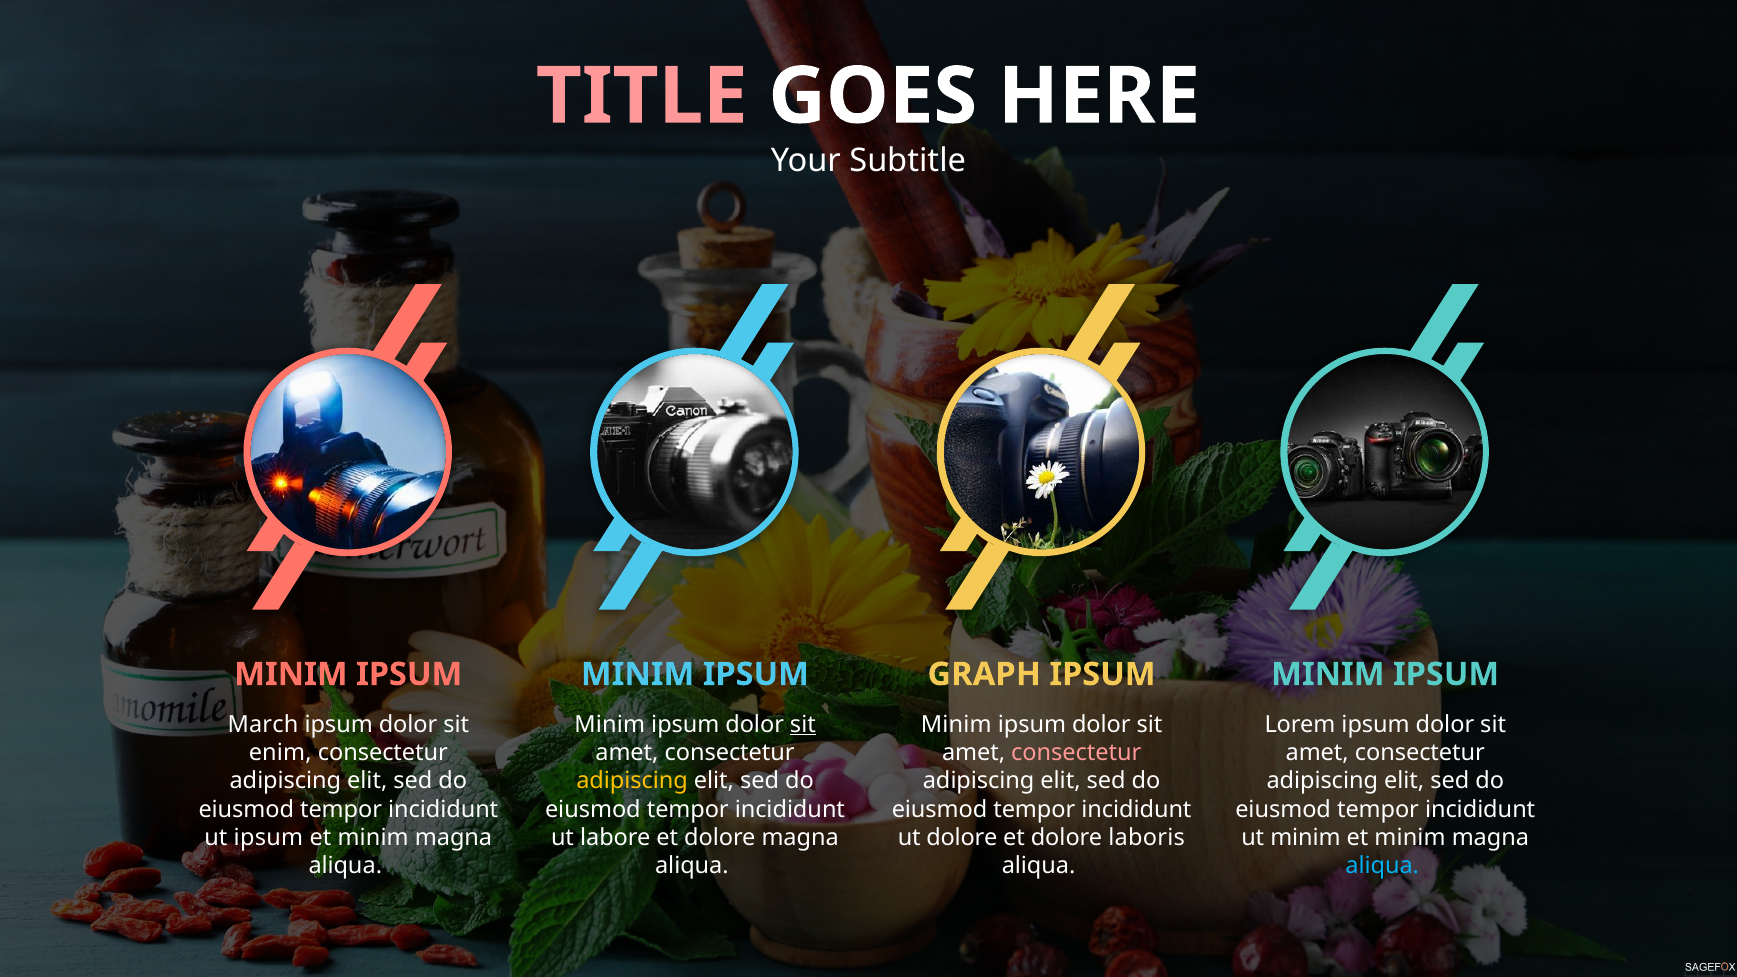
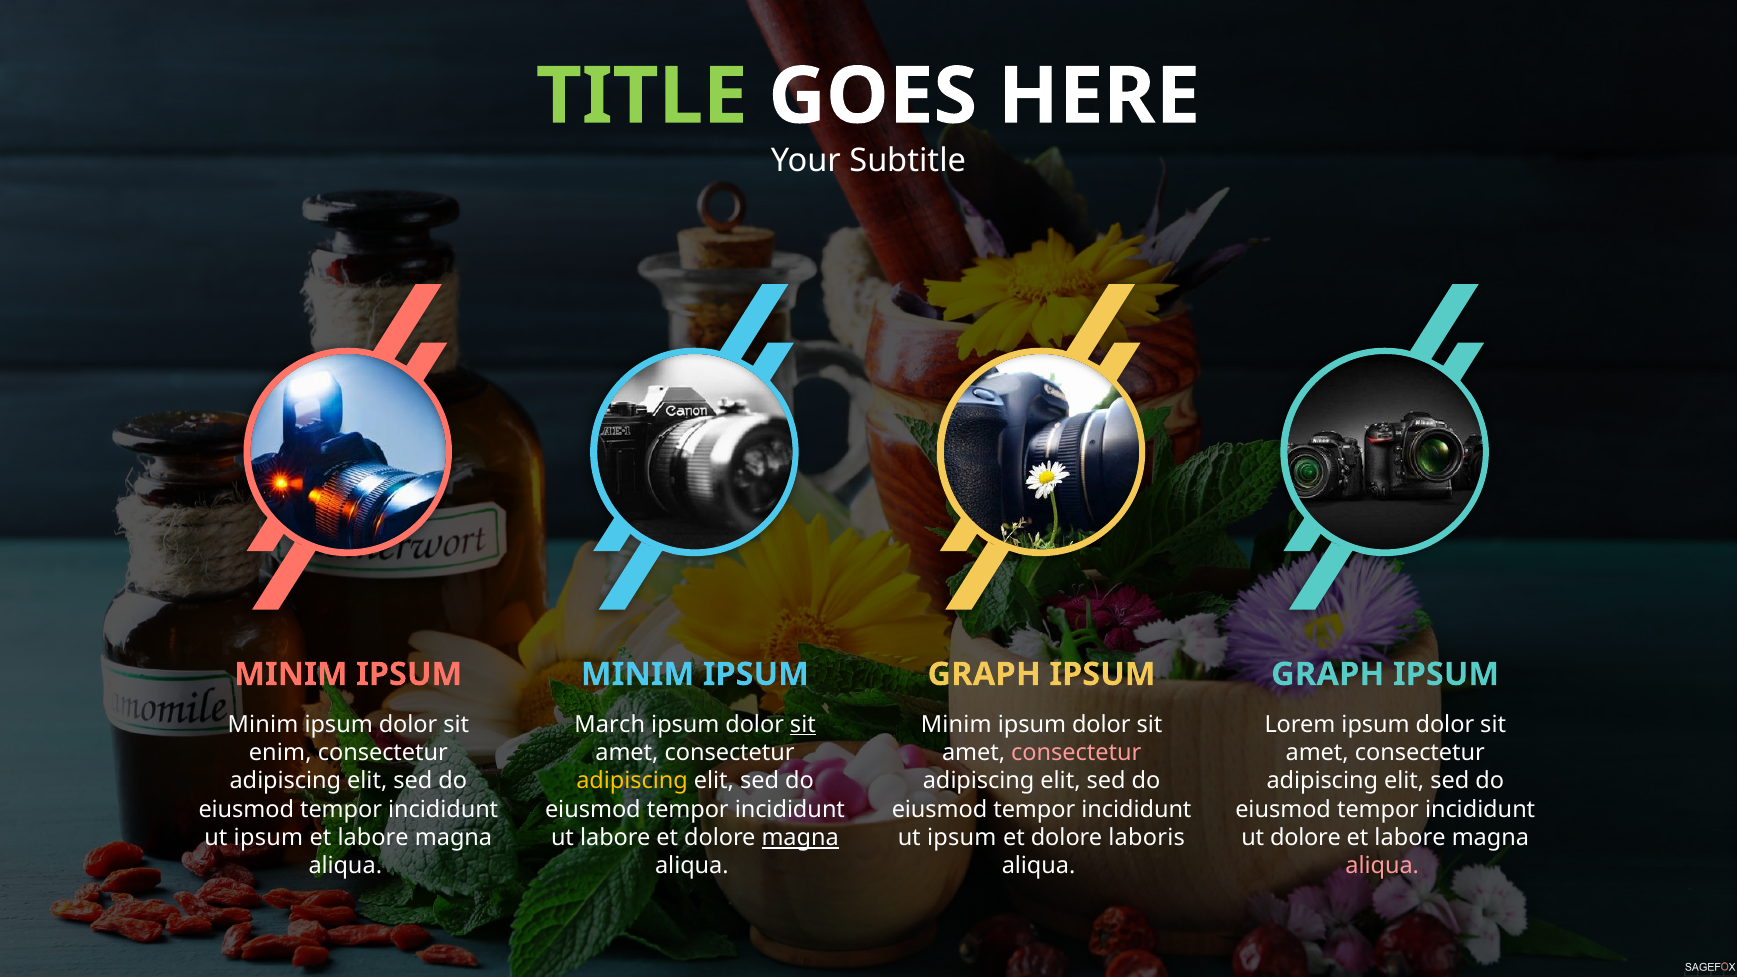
TITLE colour: pink -> light green (642, 96)
MINIM: MINIM -> GRAPH (1328, 674)
March: March -> Minim (263, 725)
Minim: Minim -> March (610, 725)
minim: minim -> labore (373, 838)
magna underline: none -> present (800, 838)
dolore: dolore -> ipsum (962, 838)
ut minim: minim -> dolore (1306, 838)
minim: minim -> labore (1410, 838)
aliqua colour: light blue -> pink (1382, 866)
